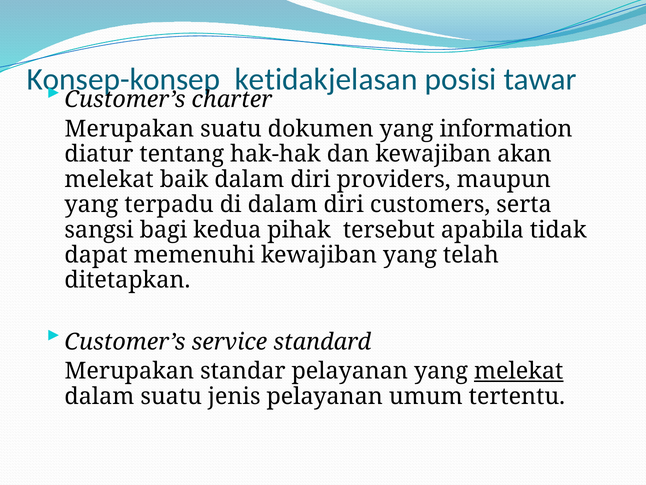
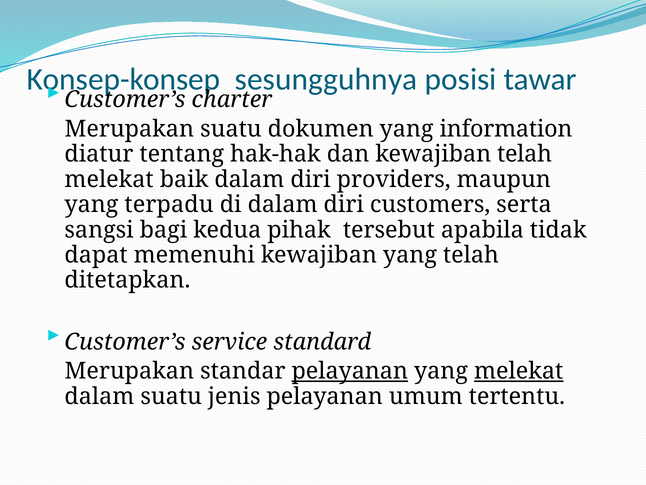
ketidakjelasan: ketidakjelasan -> sesungguhnya (326, 79)
kewajiban akan: akan -> telah (524, 154)
pelayanan underline: none -> present (350, 371)
